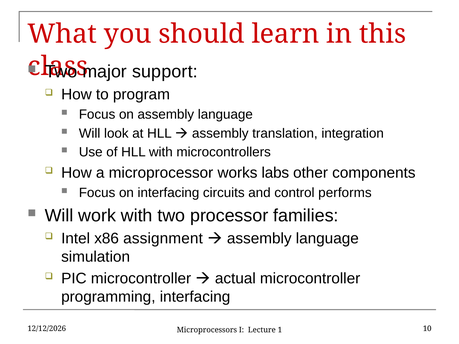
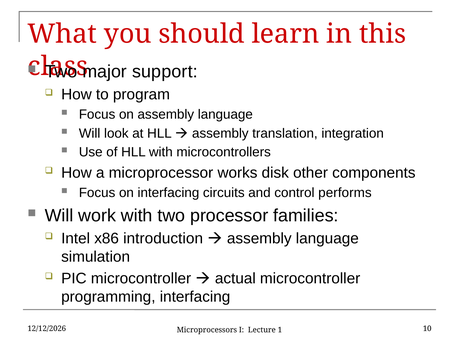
labs: labs -> disk (275, 173)
assignment: assignment -> introduction (163, 239)
